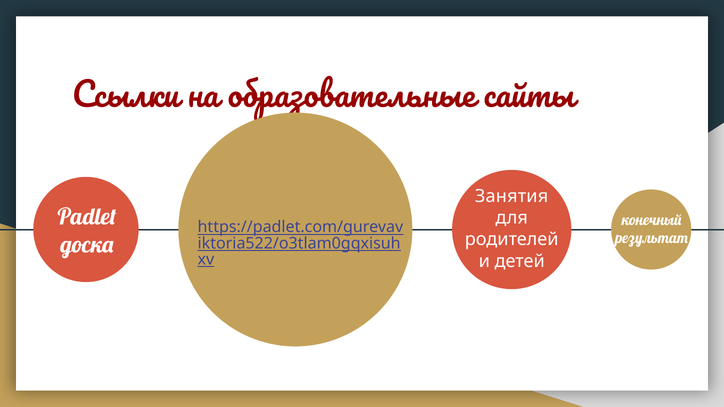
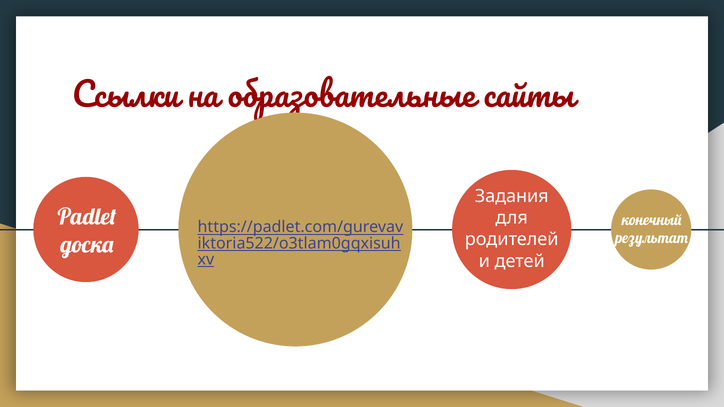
Занятия: Занятия -> Задания (512, 196)
